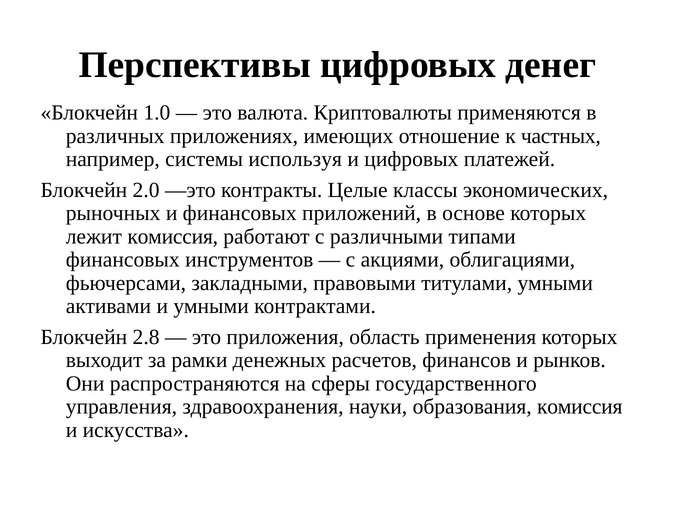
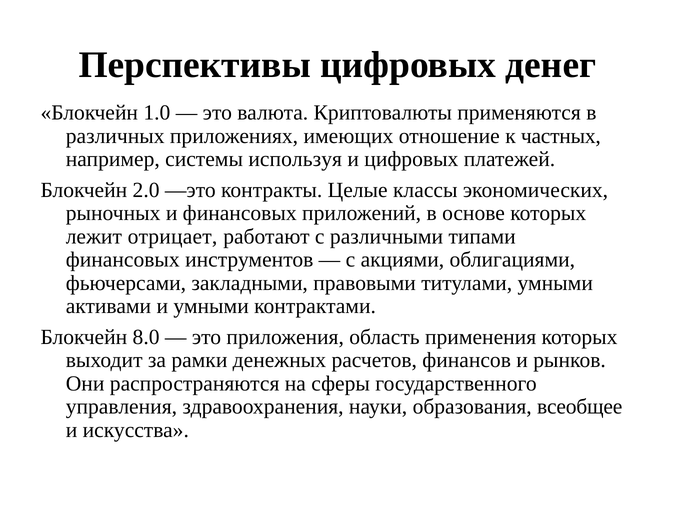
лежит комиссия: комиссия -> отрицает (173, 237)
2.8: 2.8 -> 8.0 (146, 337)
образования комиссия: комиссия -> всеобщее (580, 407)
